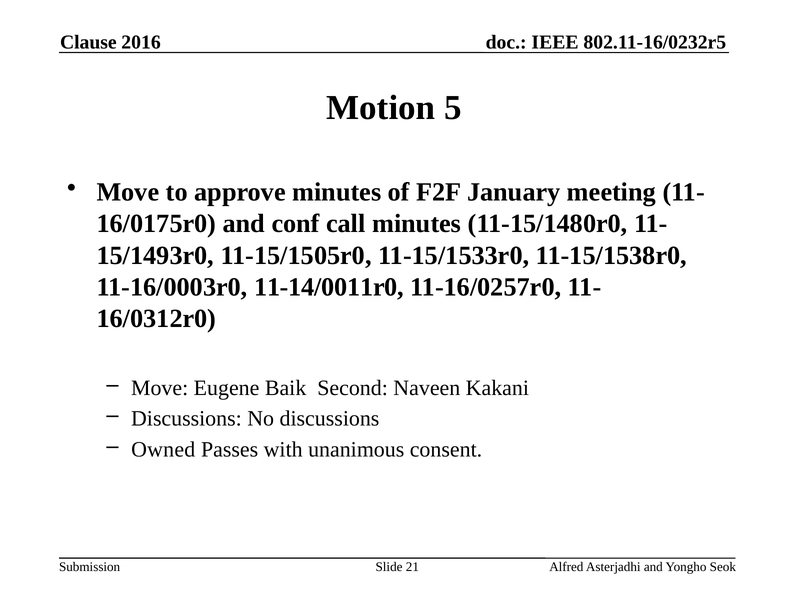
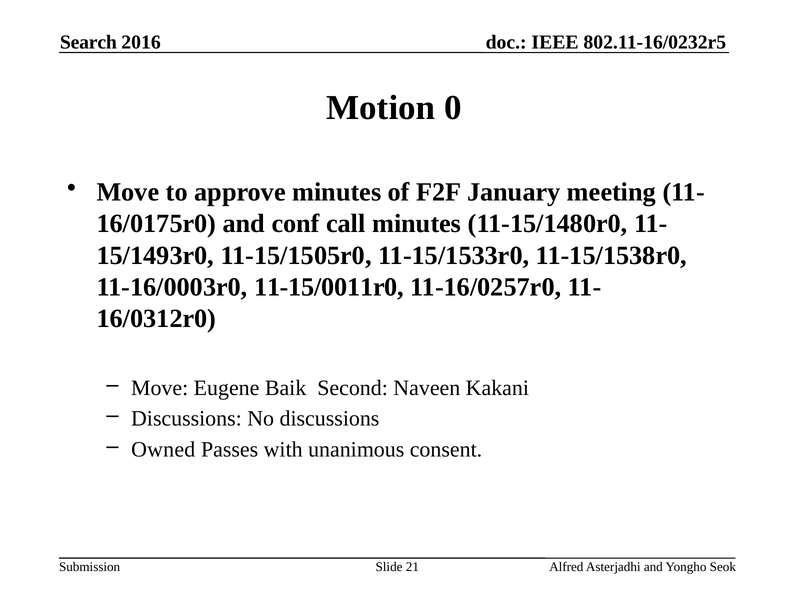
Clause: Clause -> Search (88, 42)
5: 5 -> 0 (453, 107)
11-14/0011r0: 11-14/0011r0 -> 11-15/0011r0 (329, 287)
